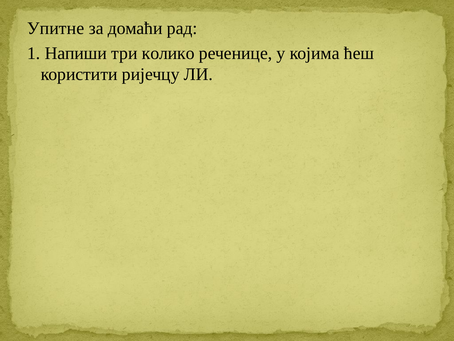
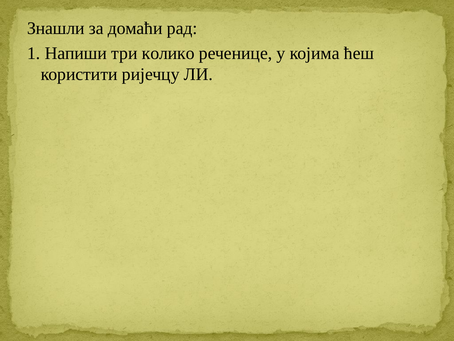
Упитне: Упитне -> Знашли (56, 28)
